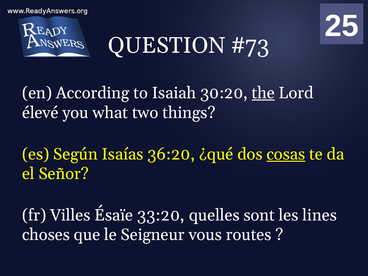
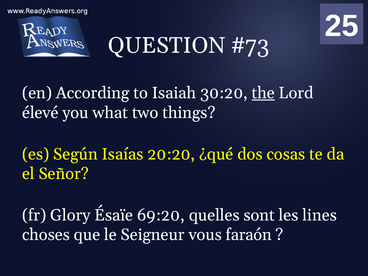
36:20: 36:20 -> 20:20 (171, 154)
cosas underline: present -> none (286, 154)
Villes: Villes -> Glory (70, 215)
33:20: 33:20 -> 69:20 (161, 215)
routes: routes -> faraón (249, 235)
